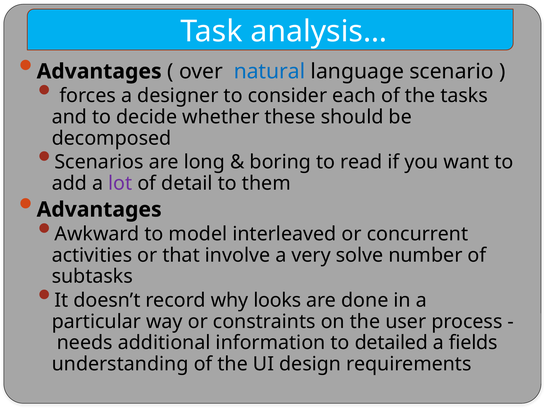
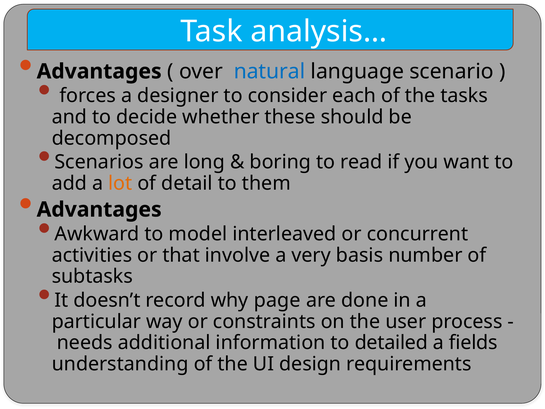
lot colour: purple -> orange (120, 183)
solve: solve -> basis (360, 255)
looks: looks -> page (277, 300)
